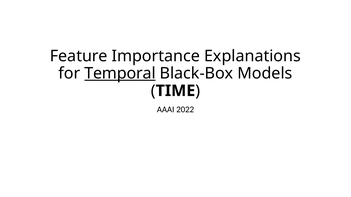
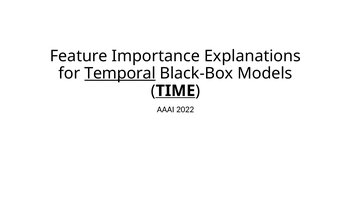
TIME underline: none -> present (175, 91)
